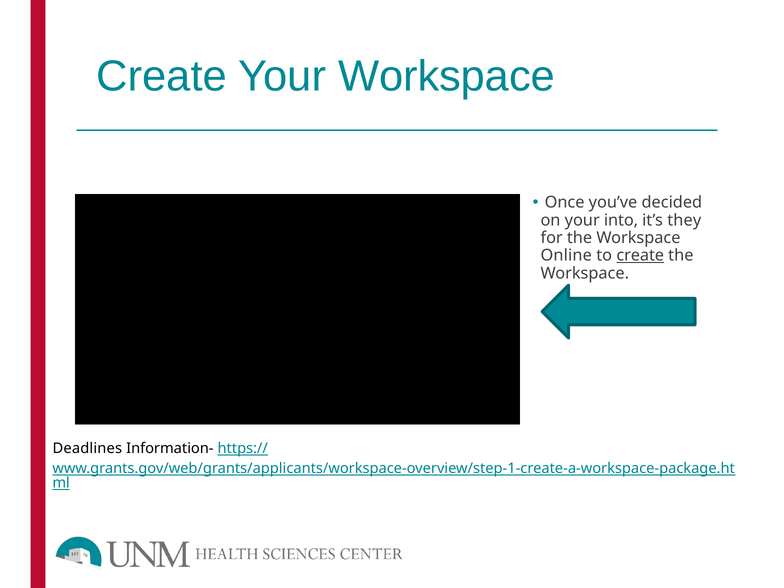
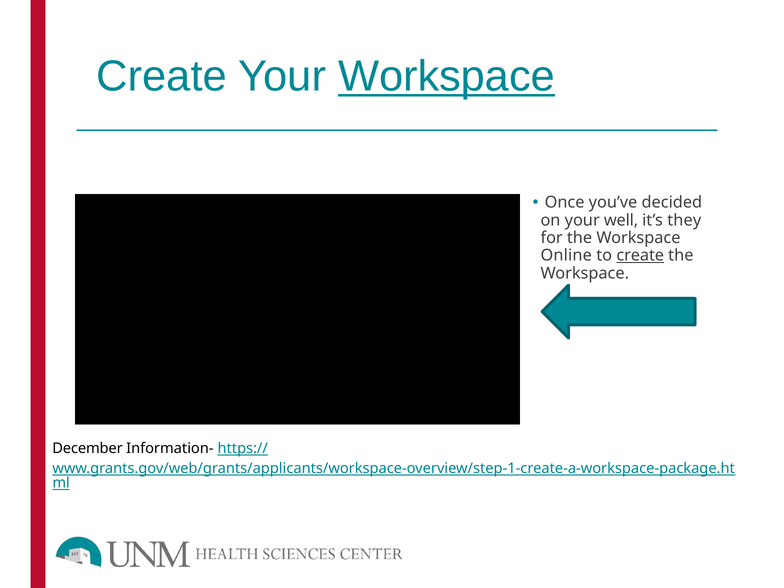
Workspace underline: none -> present (447, 77)
into: into -> well (621, 220)
Deadlines: Deadlines -> December (87, 448)
